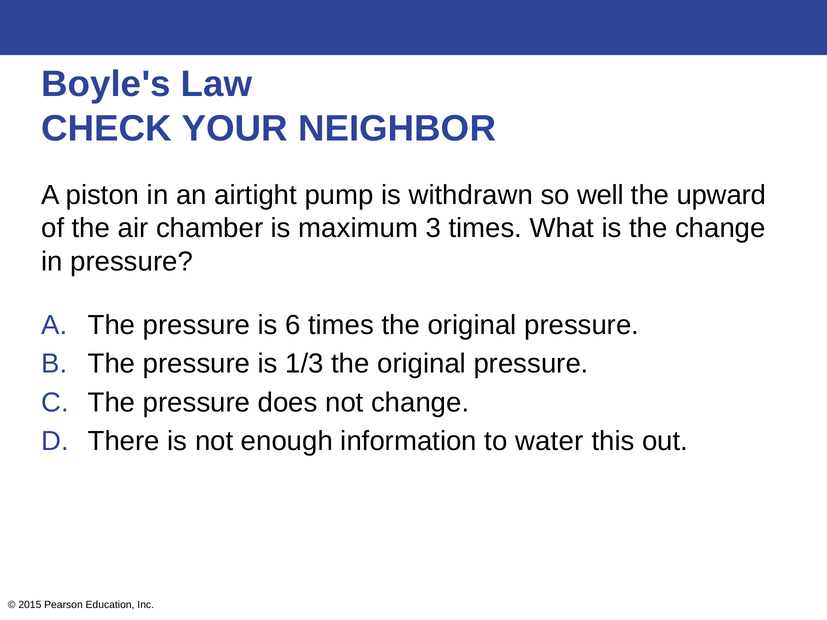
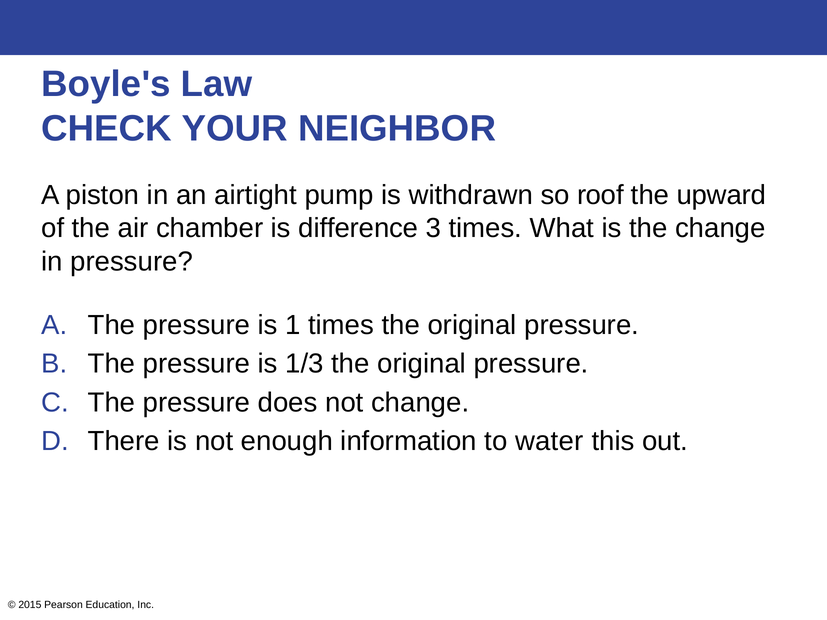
well: well -> roof (600, 195)
maximum: maximum -> difference (358, 228)
6: 6 -> 1 (293, 325)
